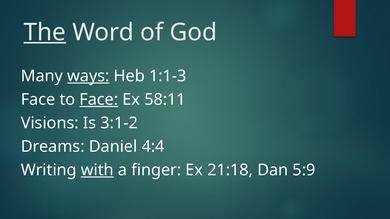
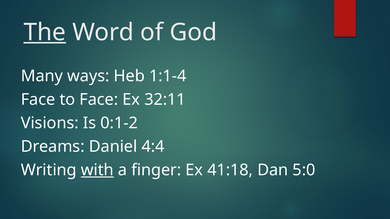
ways underline: present -> none (88, 76)
1:1-3: 1:1-3 -> 1:1-4 (168, 76)
Face underline: present -> none (99, 100)
58:11: 58:11 -> 32:11 (165, 100)
3:1-2: 3:1-2 -> 0:1-2 (119, 123)
21:18: 21:18 -> 41:18 (230, 170)
5:9: 5:9 -> 5:0 (304, 170)
